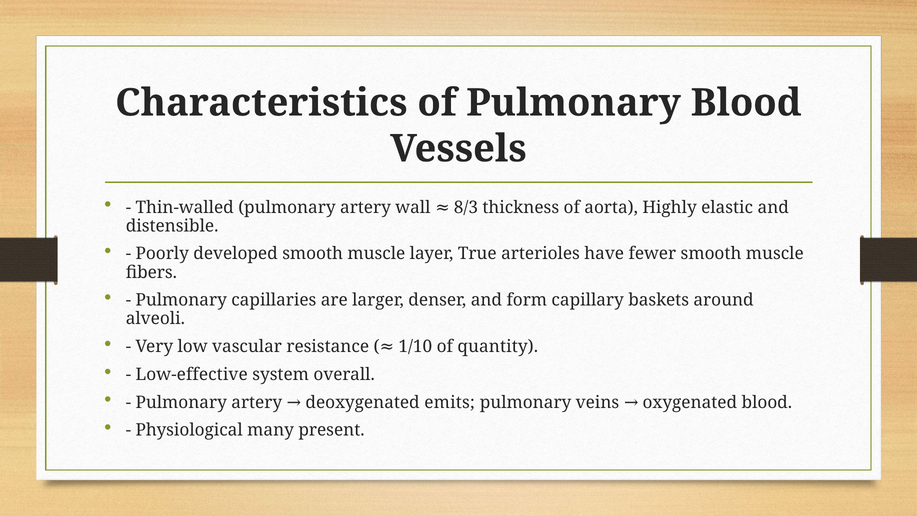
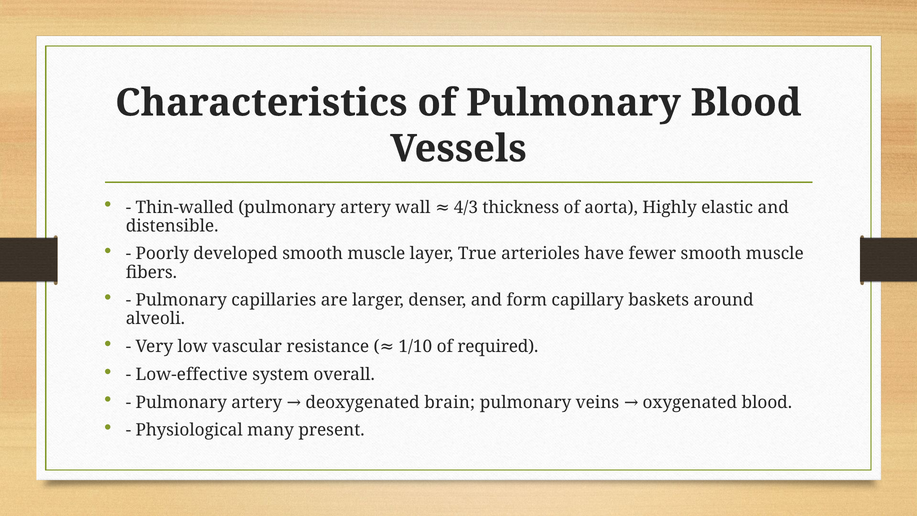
8/3: 8/3 -> 4/3 (466, 207)
quantity: quantity -> required (498, 347)
emits: emits -> brain (450, 402)
